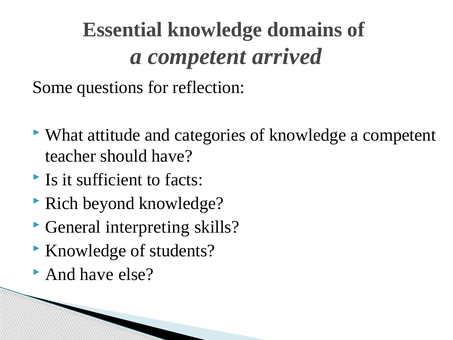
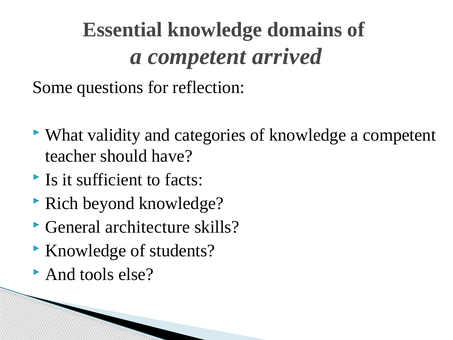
attitude: attitude -> validity (114, 135)
interpreting: interpreting -> architecture (148, 227)
And have: have -> tools (97, 274)
